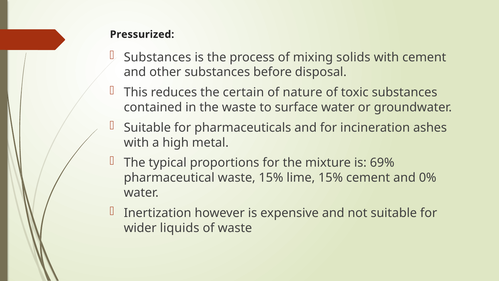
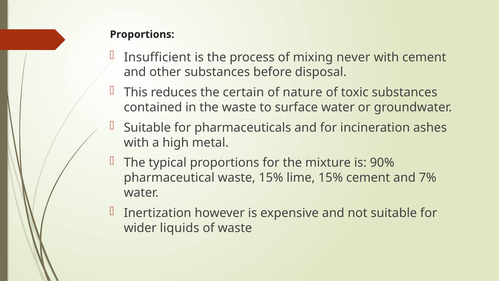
Pressurized: Pressurized -> Proportions (142, 34)
Substances: Substances -> Insufficient (158, 57)
solids: solids -> never (353, 57)
69%: 69% -> 90% (382, 163)
0%: 0% -> 7% (428, 178)
